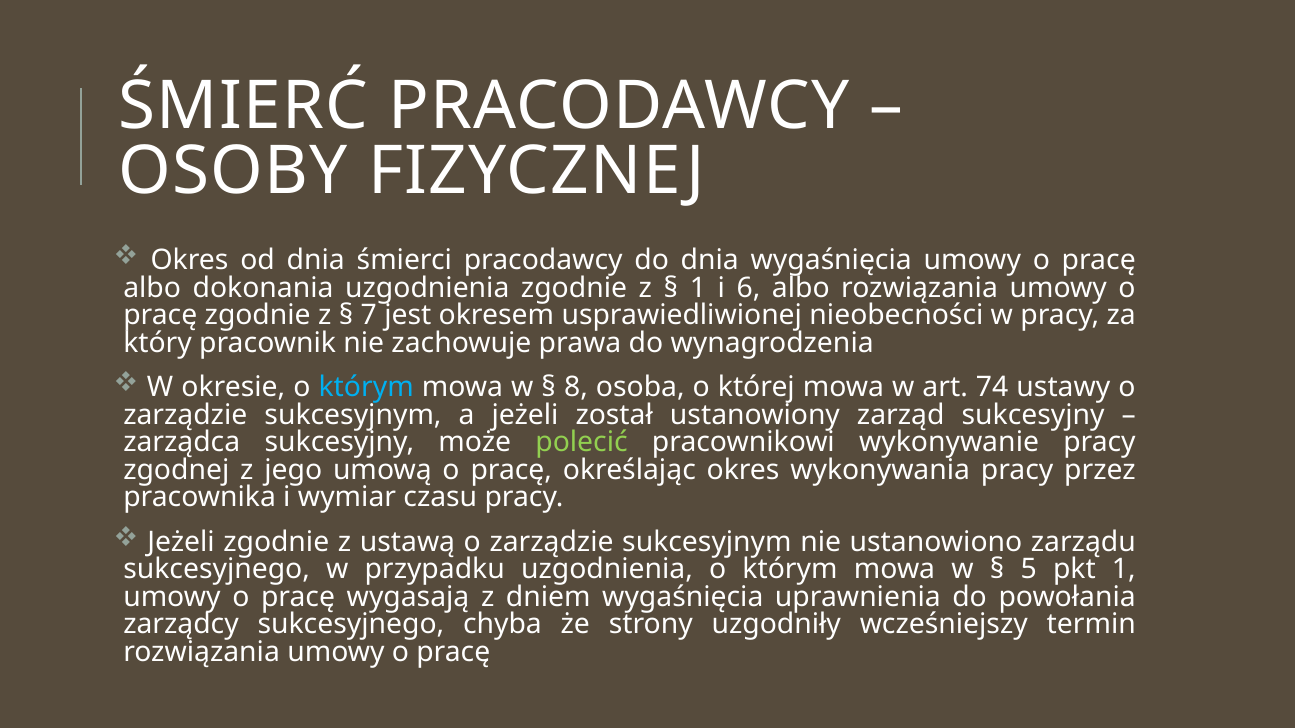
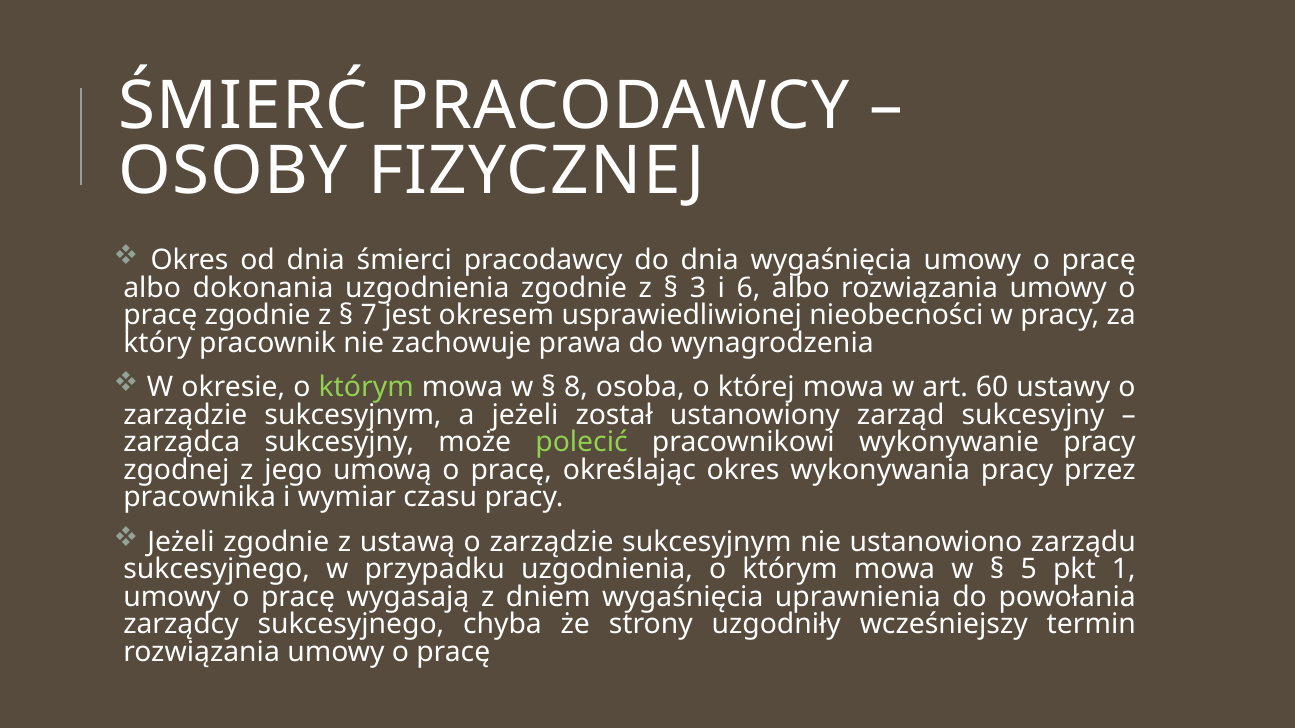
1: 1 -> 3 (698, 288)
którym colour: light blue -> light green (366, 387)
74: 74 -> 60 (992, 387)
